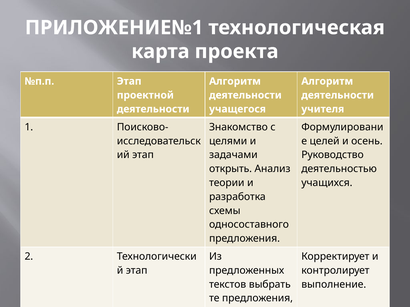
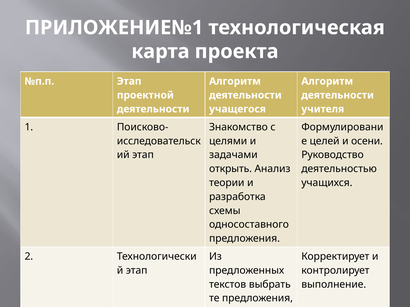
осень: осень -> осени (367, 141)
